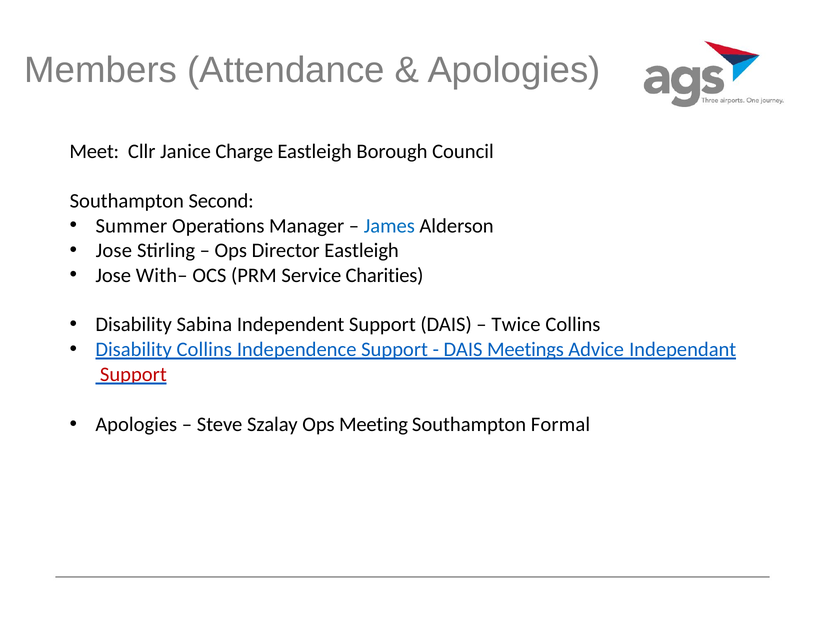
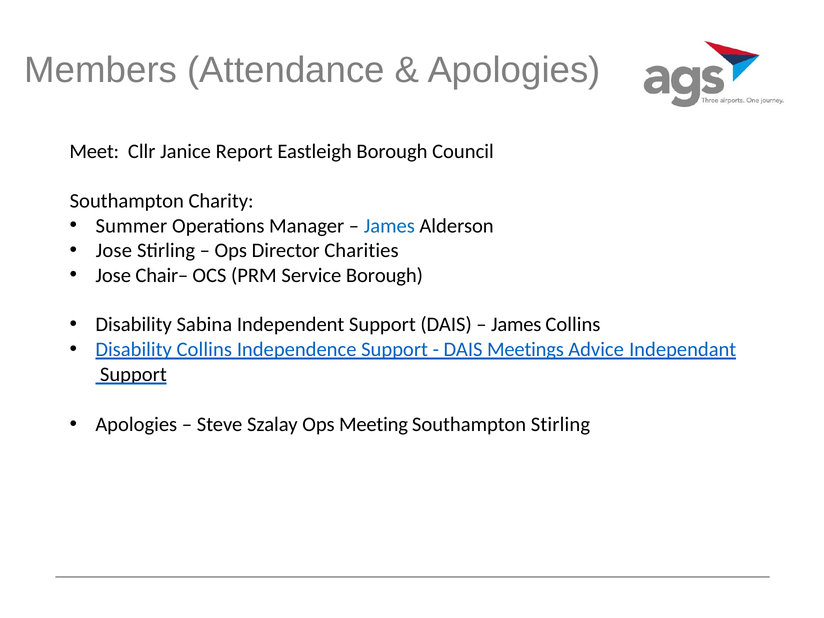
Charge: Charge -> Report (244, 152)
Second: Second -> Charity (221, 201)
Director Eastleigh: Eastleigh -> Charities (361, 250)
With–: With– -> Chair– (162, 275)
Service Charities: Charities -> Borough (384, 275)
Twice: Twice -> James (516, 325)
Support colour: red -> black (133, 375)
Southampton Formal: Formal -> Stirling (560, 424)
